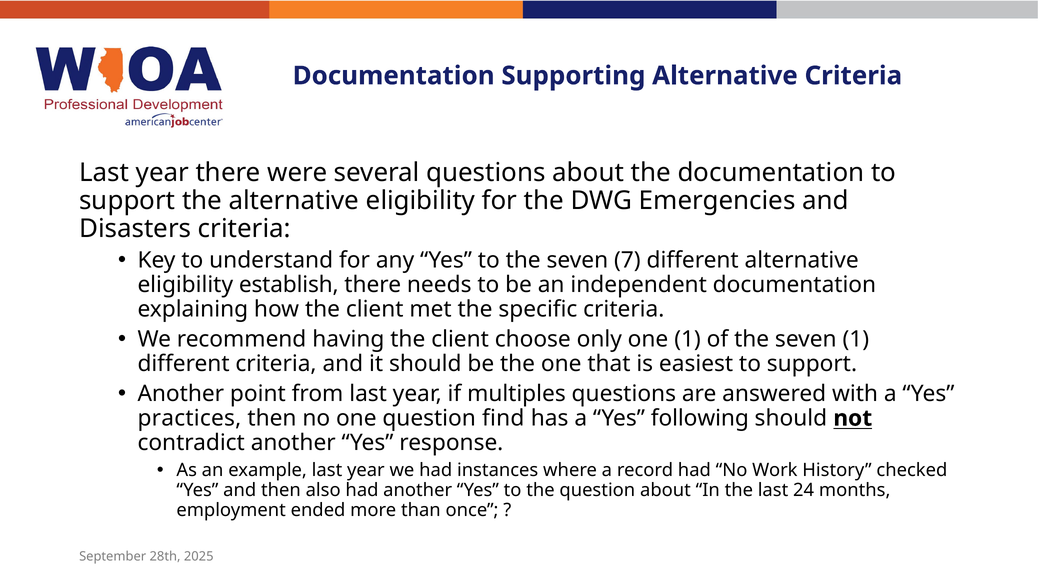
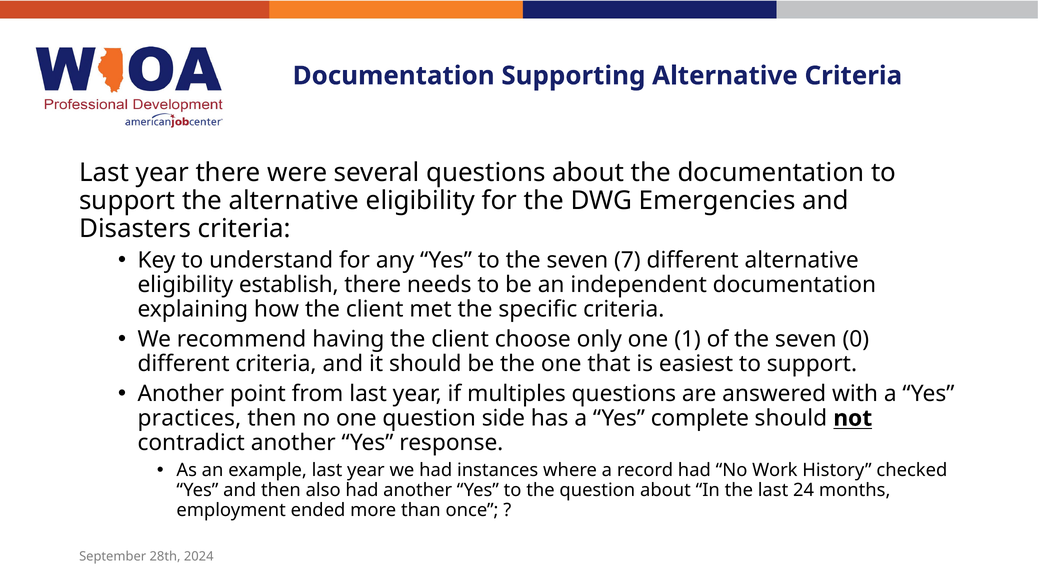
seven 1: 1 -> 0 (856, 339)
find: find -> side (503, 418)
following: following -> complete (700, 418)
2025: 2025 -> 2024 (199, 557)
